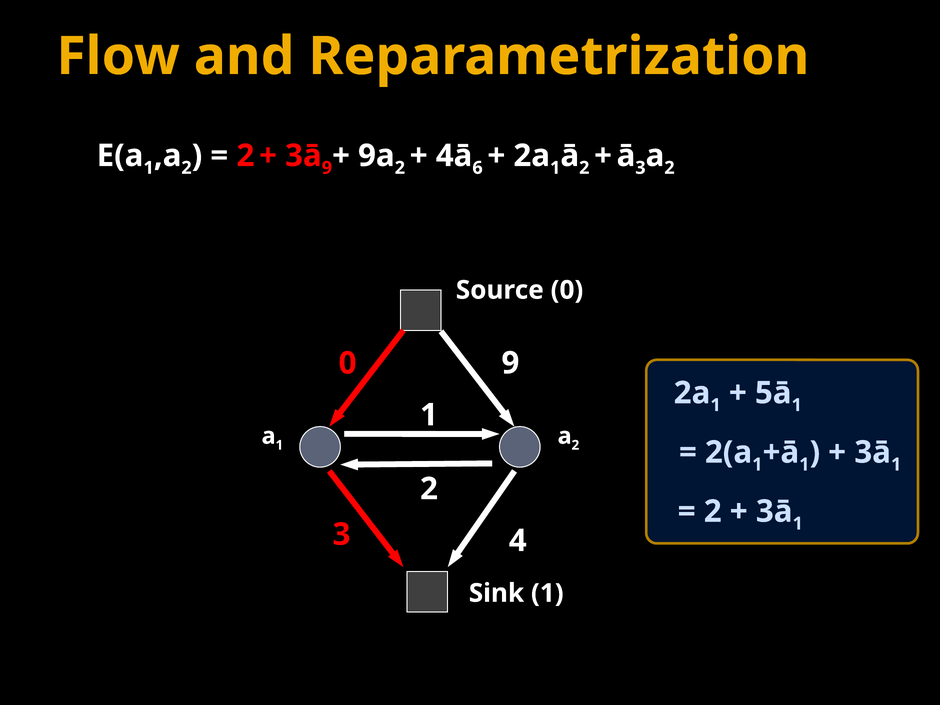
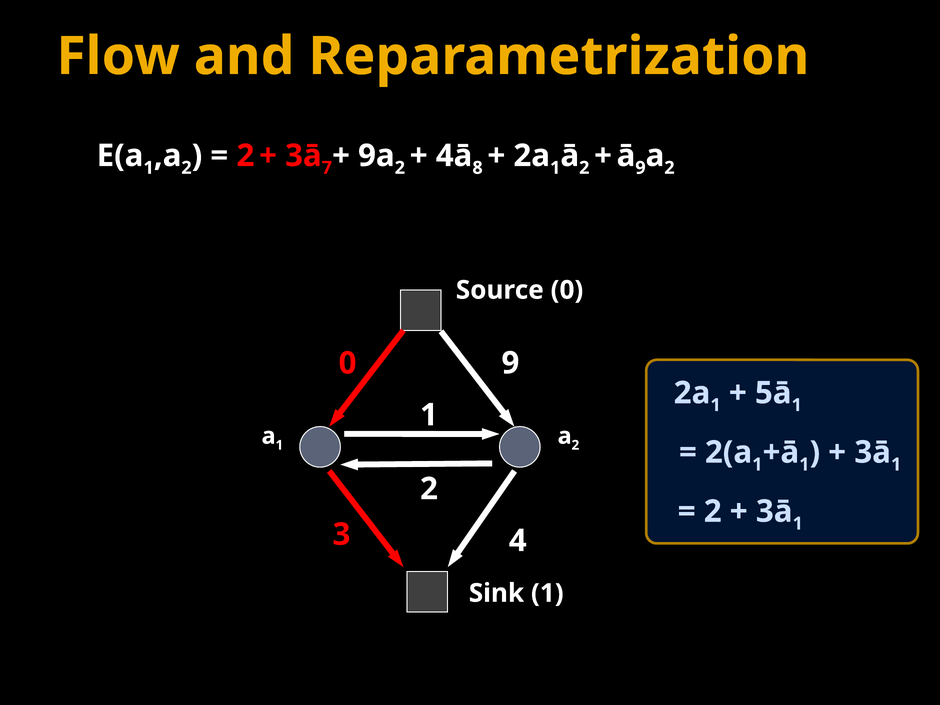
9: 9 -> 7 (327, 168)
6: 6 -> 8 (478, 168)
3: 3 -> 9 (640, 168)
